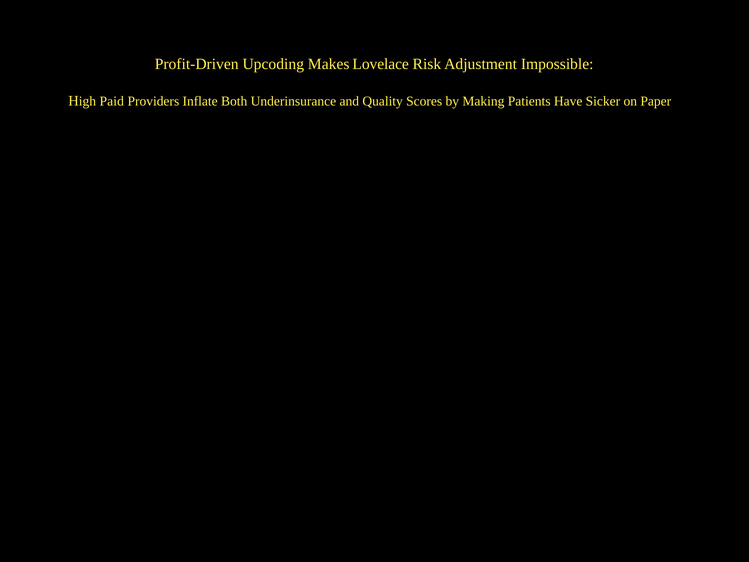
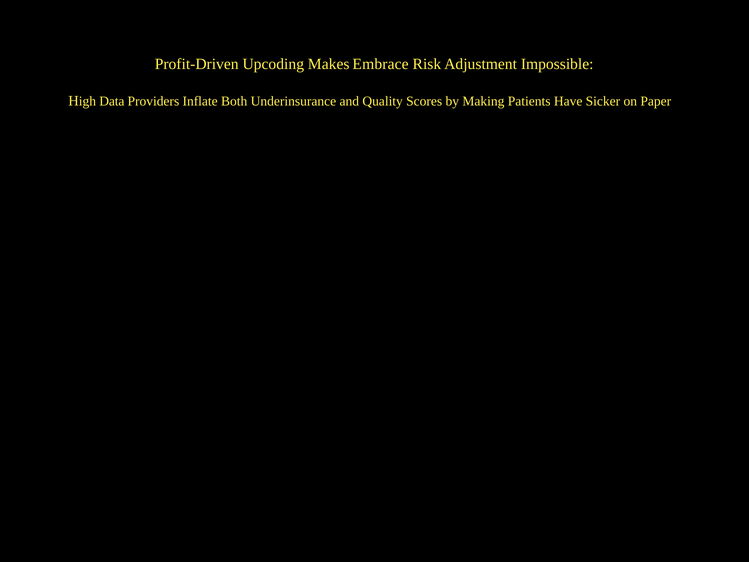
Lovelace: Lovelace -> Embrace (381, 64)
Paid: Paid -> Data (112, 101)
